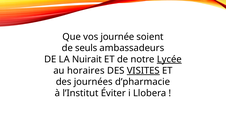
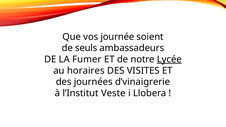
Nuirait: Nuirait -> Fumer (87, 59)
VISITES underline: present -> none (143, 71)
d’pharmacie: d’pharmacie -> d’vinaigrerie (143, 82)
Éviter: Éviter -> Veste (113, 93)
